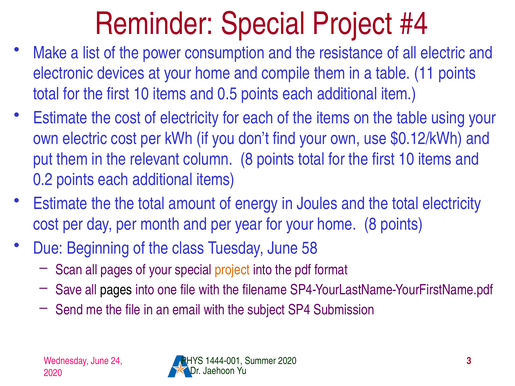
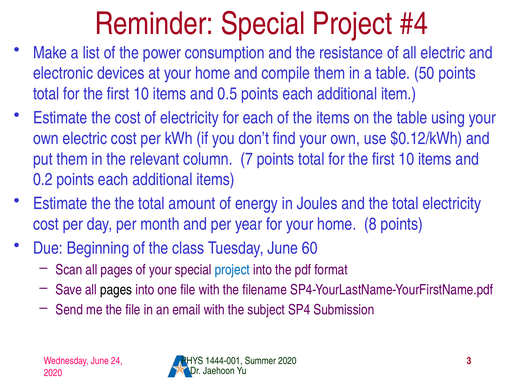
11: 11 -> 50 (424, 73)
column 8: 8 -> 7 (247, 159)
58: 58 -> 60 (310, 248)
project colour: orange -> blue (232, 270)
